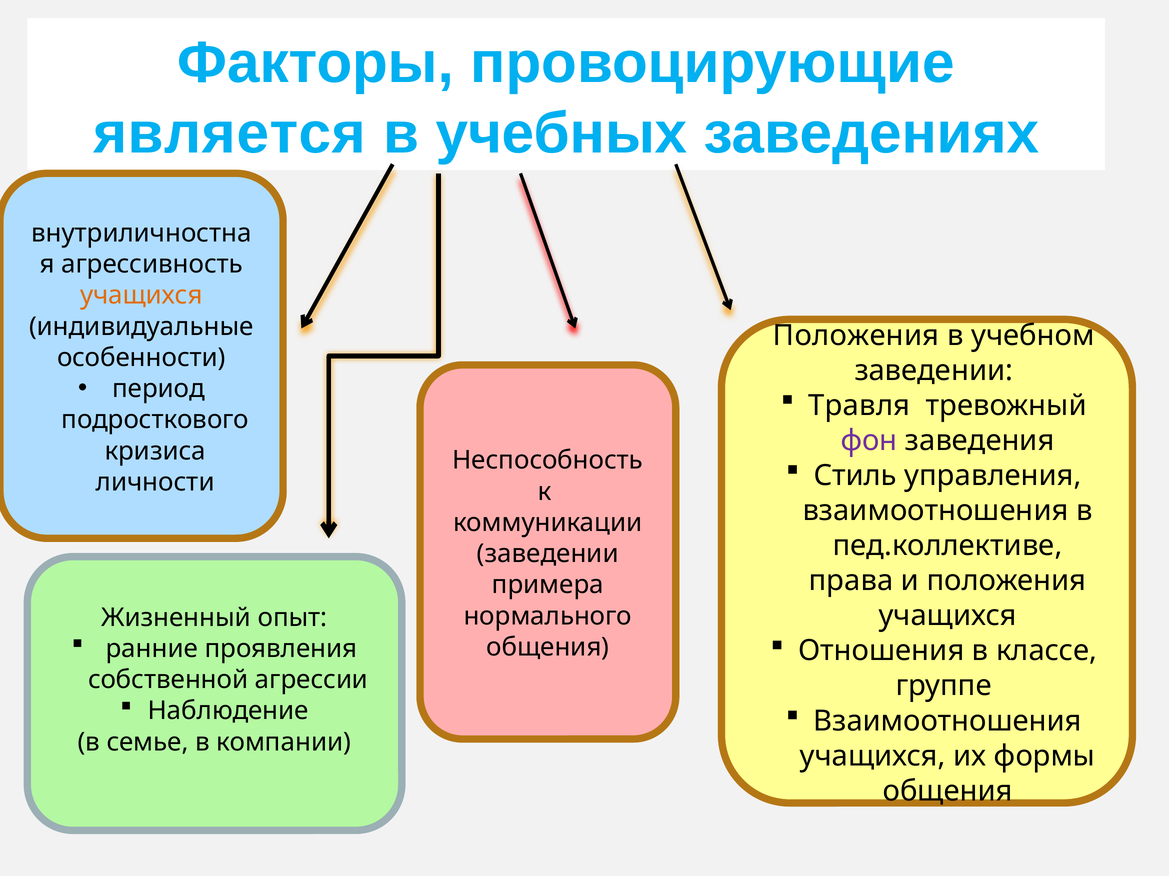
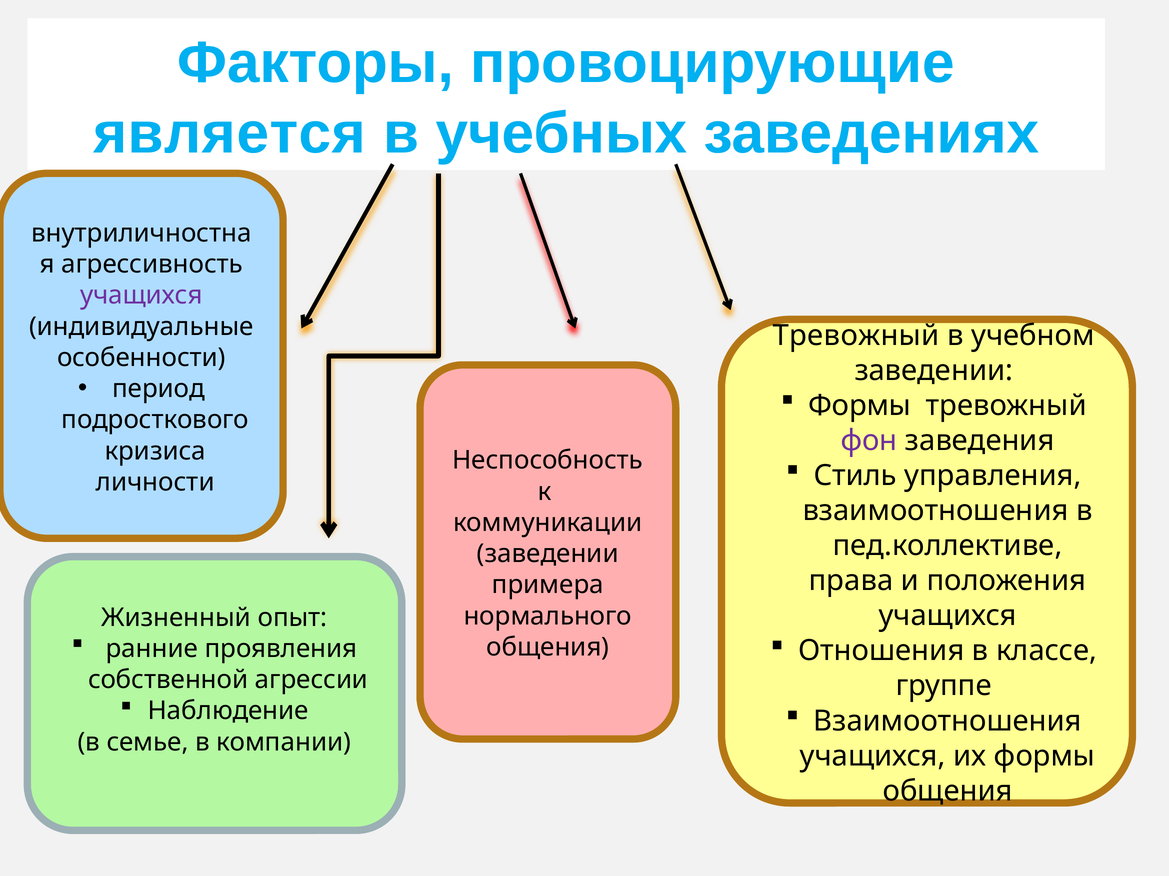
учащихся colour: orange -> purple (141, 296)
Положения: Положения -> Тревожный (856, 336)
Травля: Травля -> Формы (860, 406)
